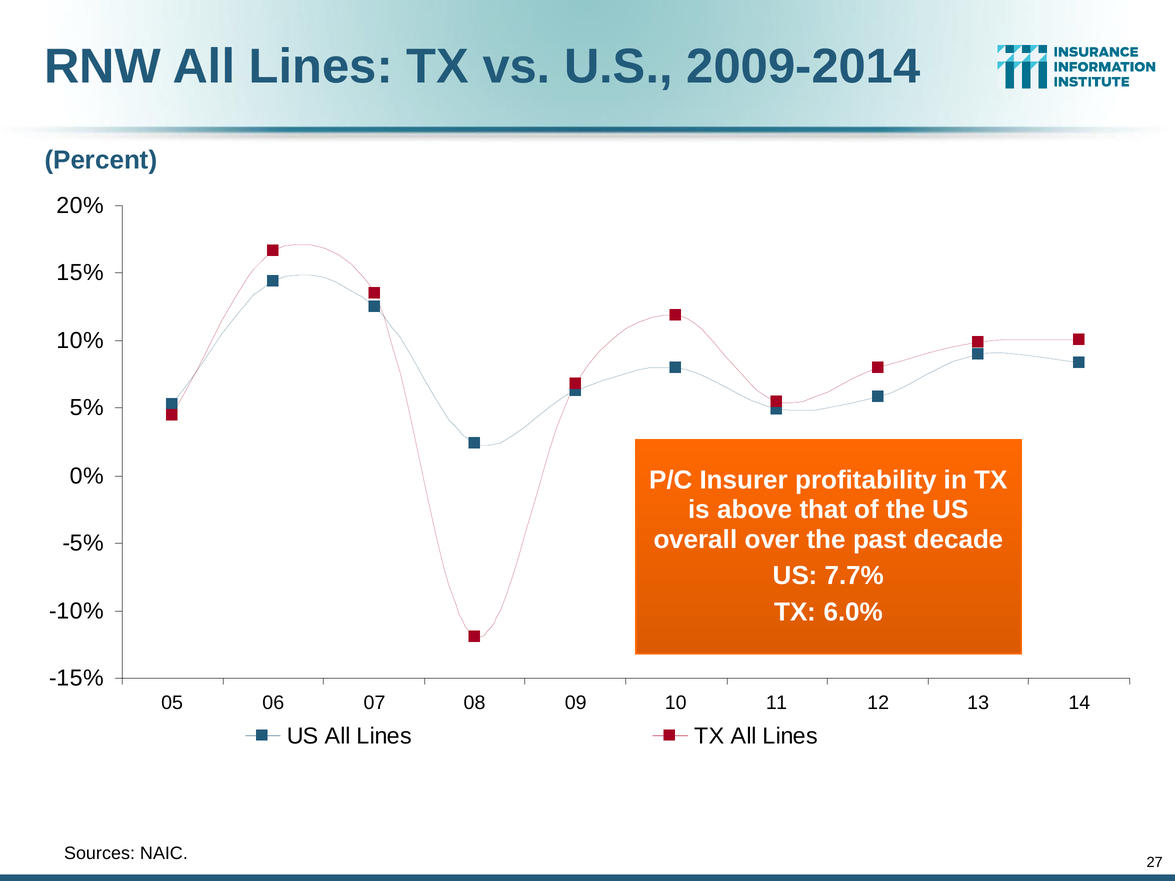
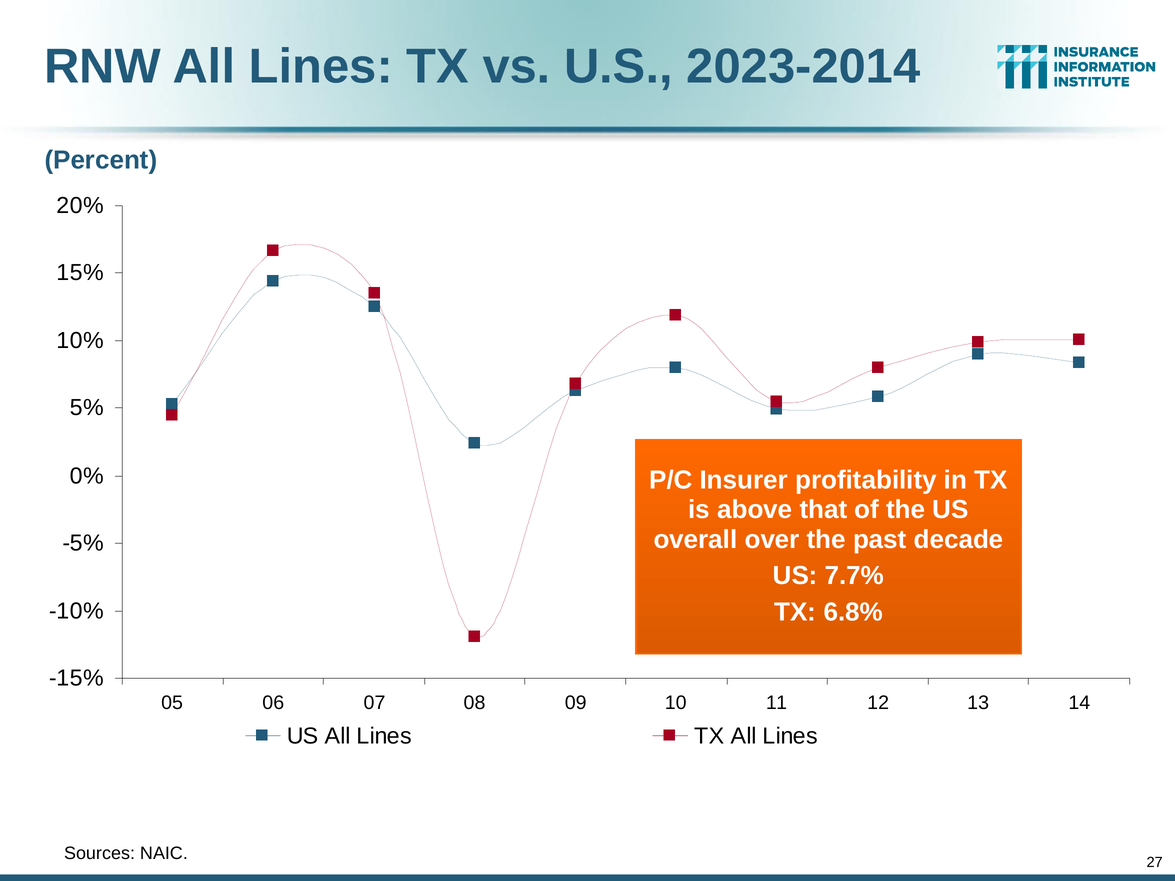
2009-2014: 2009-2014 -> 2023-2014 (803, 67)
6.0%: 6.0% -> 6.8% (853, 612)
